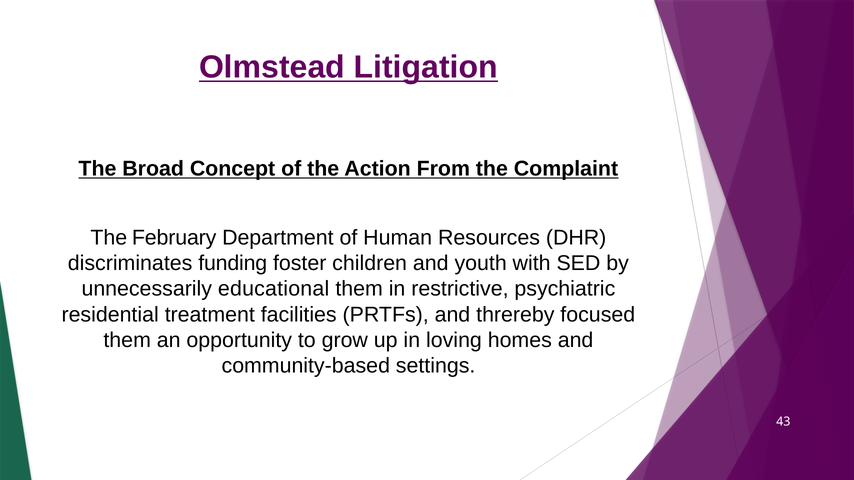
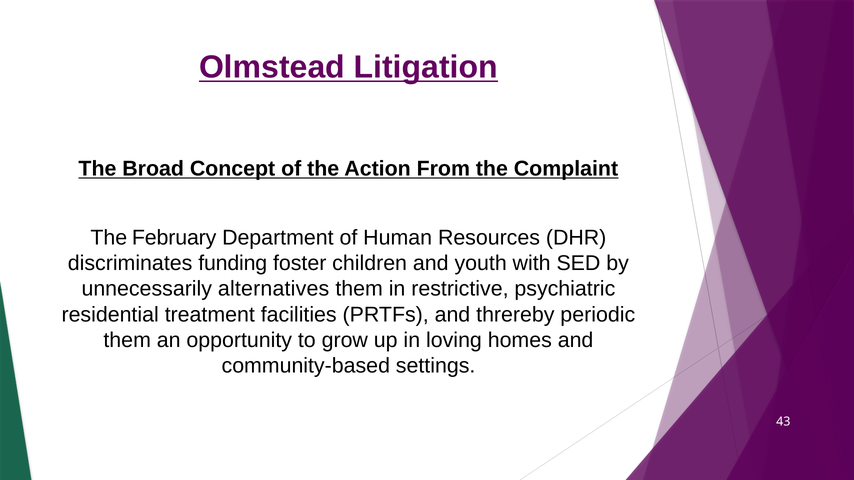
educational: educational -> alternatives (274, 289)
focused: focused -> periodic (598, 315)
